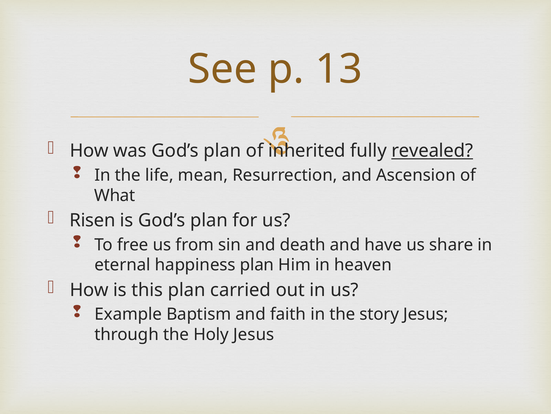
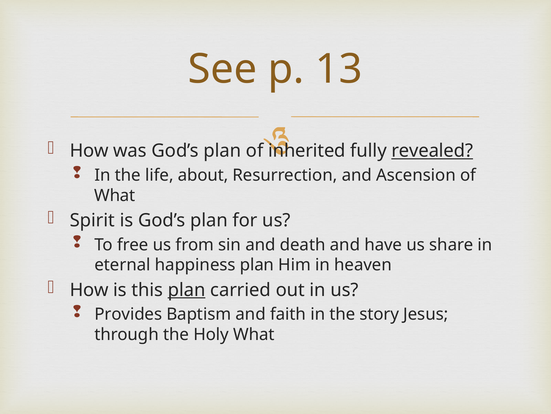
mean: mean -> about (203, 175)
Risen: Risen -> Spirit (92, 220)
plan underline: none -> present (187, 289)
Example: Example -> Provides (128, 314)
Holy Jesus: Jesus -> What (254, 334)
